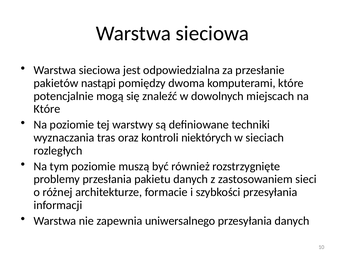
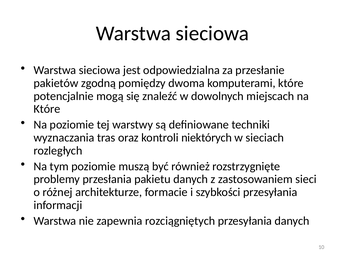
nastąpi: nastąpi -> zgodną (98, 83)
uniwersalnego: uniwersalnego -> rozciągniętych (180, 221)
